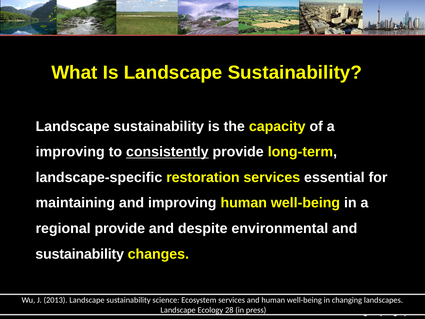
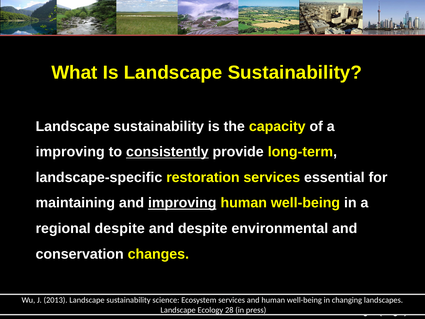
improving underline: none -> present (182, 203)
regional provide: provide -> despite (120, 228)
sustainability: sustainability -> conservation (80, 254)
